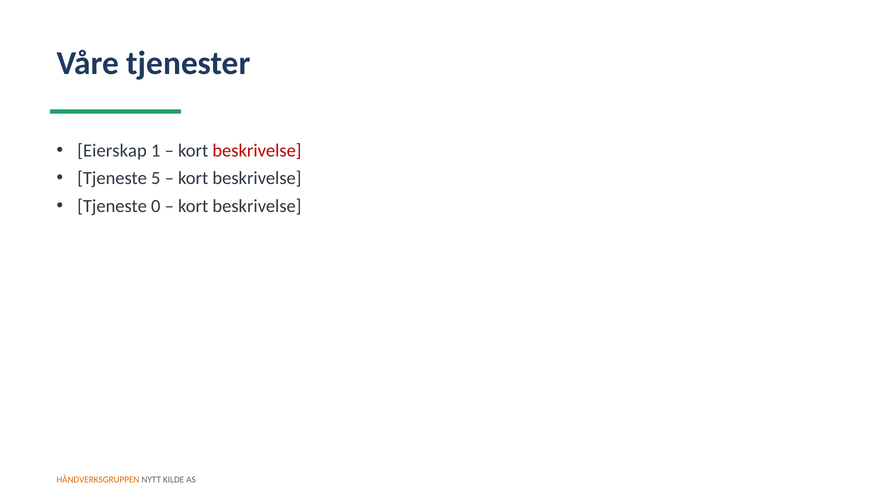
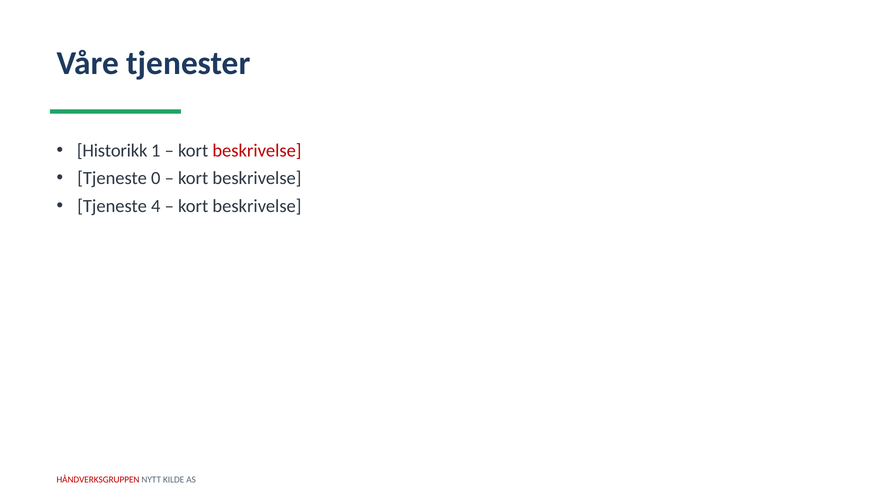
Eierskap: Eierskap -> Historikk (112, 150)
5: 5 -> 0 (156, 178)
0: 0 -> 4 (156, 206)
HÅNDVERKSGRUPPEN colour: orange -> red (98, 479)
